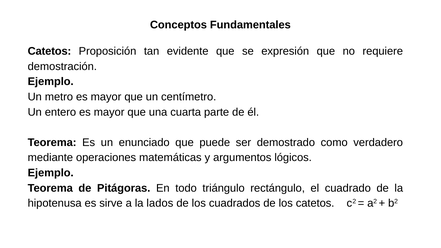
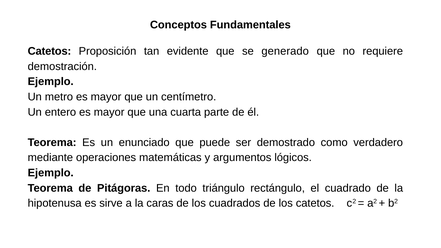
expresión: expresión -> generado (285, 51)
lados: lados -> caras (160, 203)
